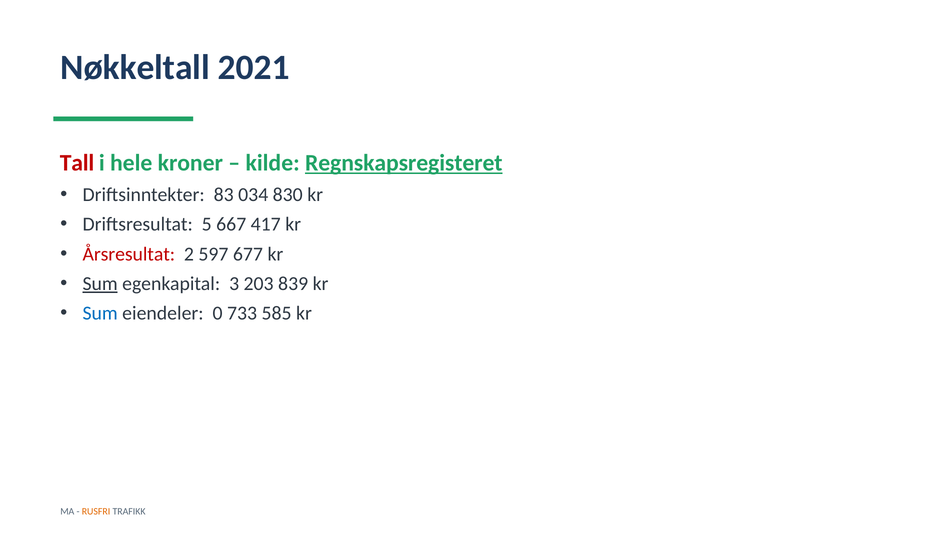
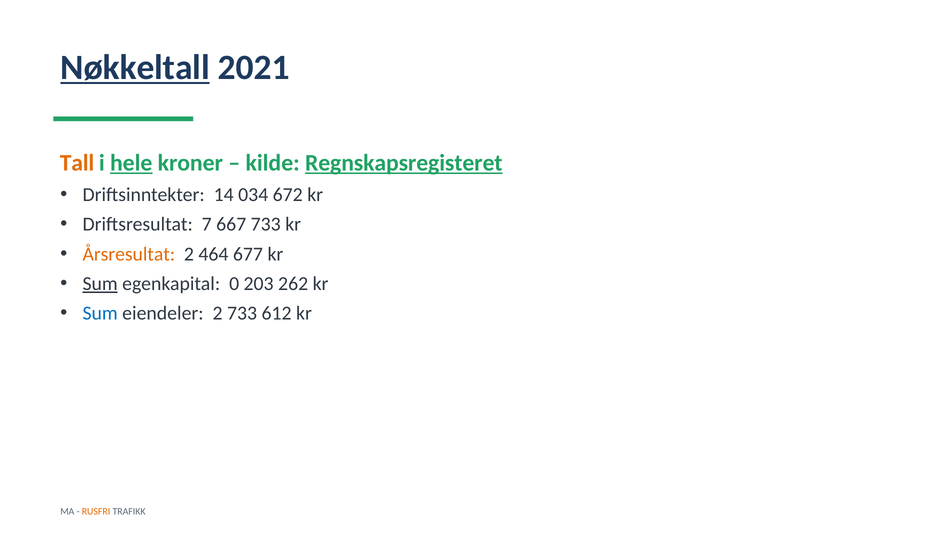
Nøkkeltall underline: none -> present (135, 68)
Tall colour: red -> orange (77, 163)
hele underline: none -> present (131, 163)
83: 83 -> 14 (224, 195)
830: 830 -> 672 (288, 195)
5: 5 -> 7 (207, 225)
667 417: 417 -> 733 (266, 225)
Årsresultat colour: red -> orange (129, 254)
597: 597 -> 464 (213, 254)
3: 3 -> 0 (234, 284)
839: 839 -> 262 (293, 284)
eiendeler 0: 0 -> 2 (218, 314)
585: 585 -> 612 (277, 314)
